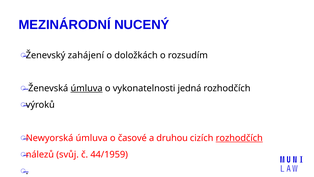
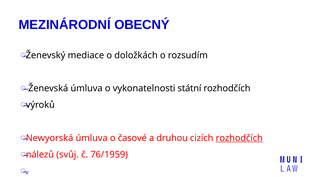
NUCENÝ: NUCENÝ -> OBECNÝ (142, 25)
zahájení: zahájení -> mediace (86, 55)
úmluva underline: present -> none (87, 88)
jedná: jedná -> státní (189, 88)
44/1959: 44/1959 -> 76/1959 (109, 154)
